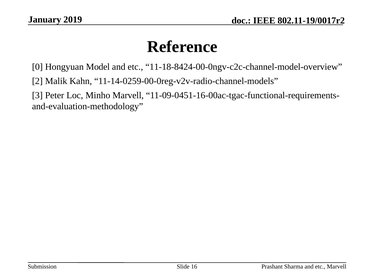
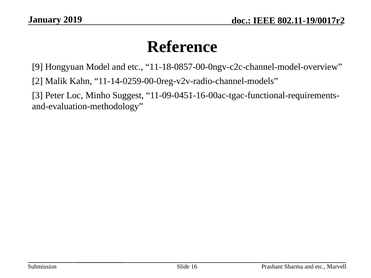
0: 0 -> 9 (37, 67)
11-18-8424-00-0ngv-c2c-channel-model-overview: 11-18-8424-00-0ngv-c2c-channel-model-overview -> 11-18-0857-00-0ngv-c2c-channel-model-overview (244, 67)
Minho Marvell: Marvell -> Suggest (128, 95)
